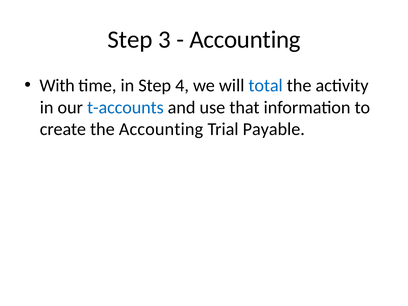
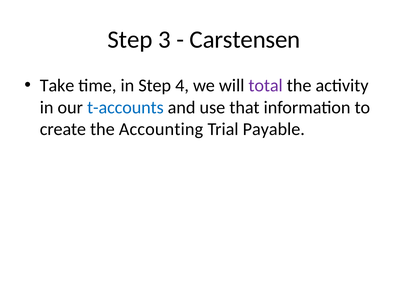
Accounting: Accounting -> Carstensen (245, 39)
With: With -> Take (57, 86)
total colour: blue -> purple (266, 86)
